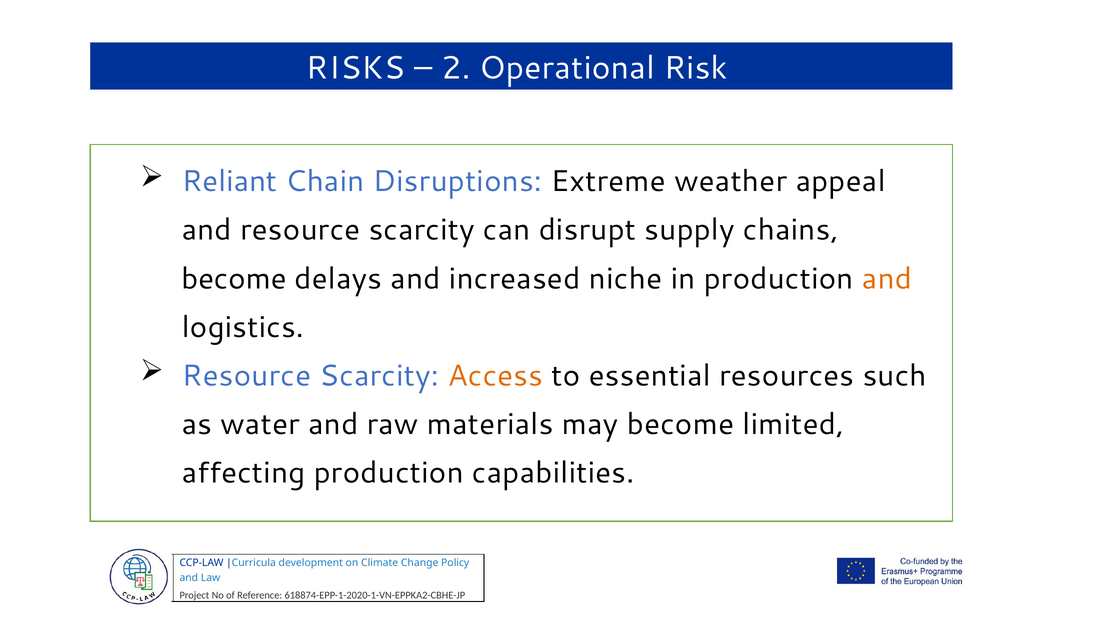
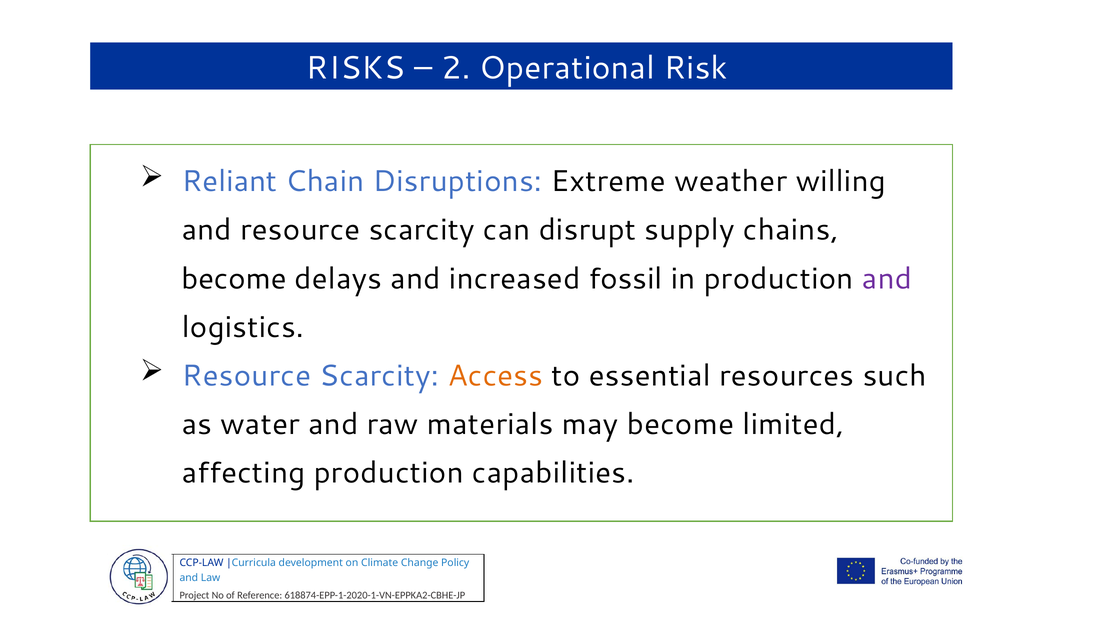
appeal: appeal -> willing (841, 182)
niche: niche -> fossil (626, 279)
and colour: orange -> purple (887, 279)
